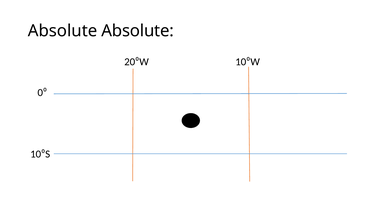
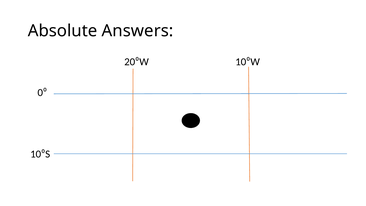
Absolute Absolute: Absolute -> Answers (138, 31)
